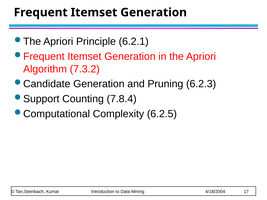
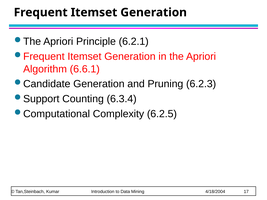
7.3.2: 7.3.2 -> 6.6.1 (85, 69)
7.8.4: 7.8.4 -> 6.3.4 (122, 99)
